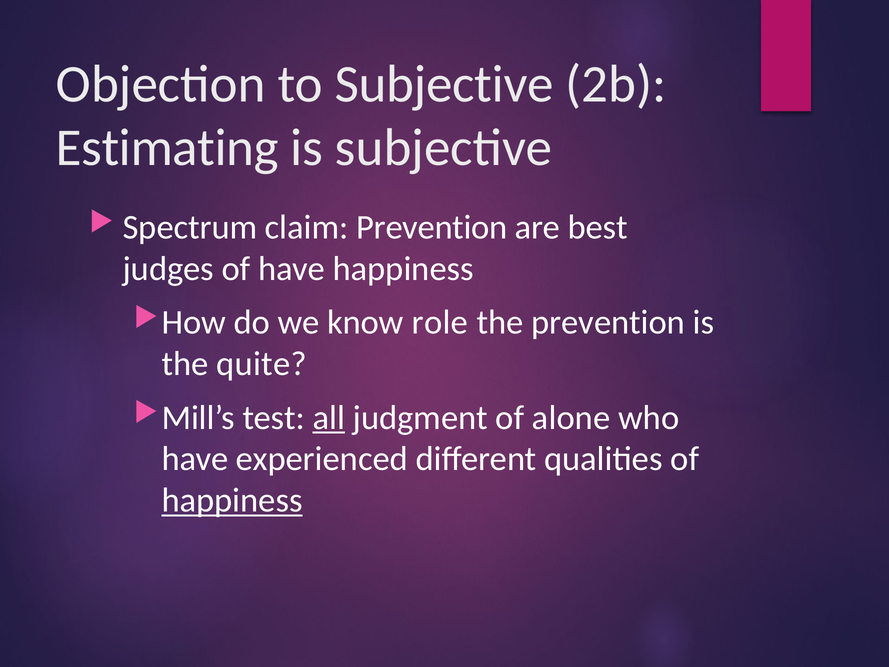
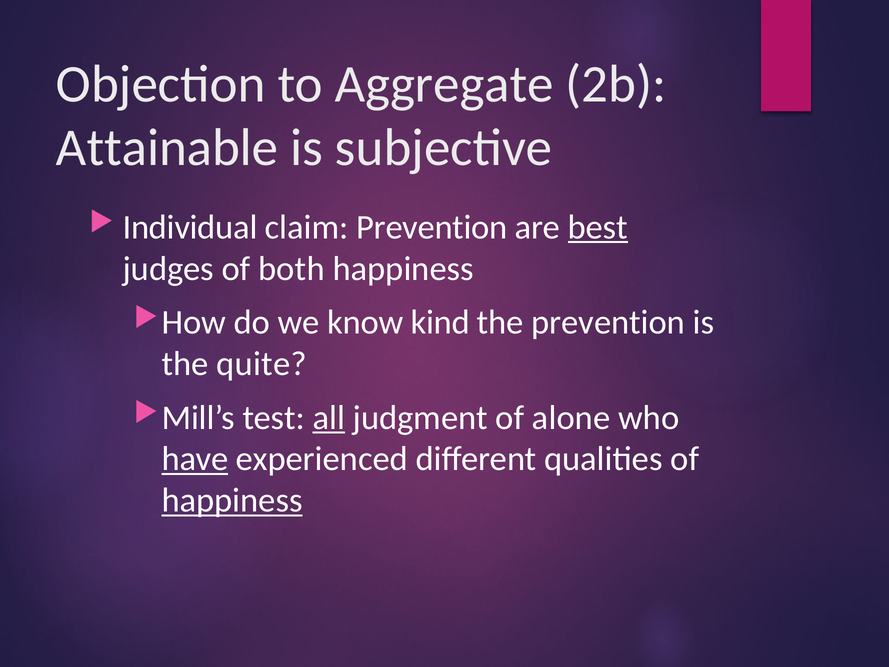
to Subjective: Subjective -> Aggregate (444, 84)
Estimating: Estimating -> Attainable (167, 148)
Spectrum: Spectrum -> Individual (190, 227)
best underline: none -> present (598, 227)
of have: have -> both (291, 269)
role: role -> kind (440, 322)
have underline: none -> present (195, 459)
